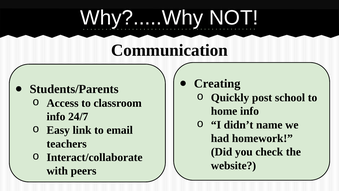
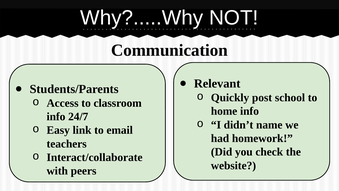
Creating: Creating -> Relevant (217, 83)
